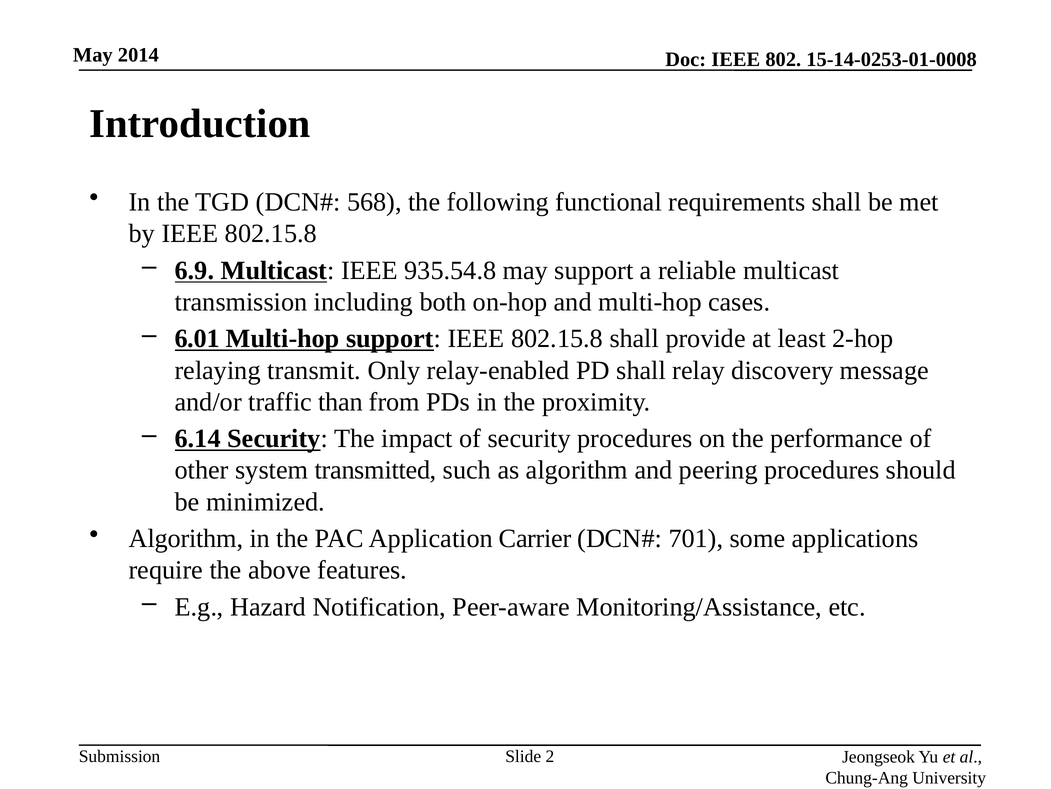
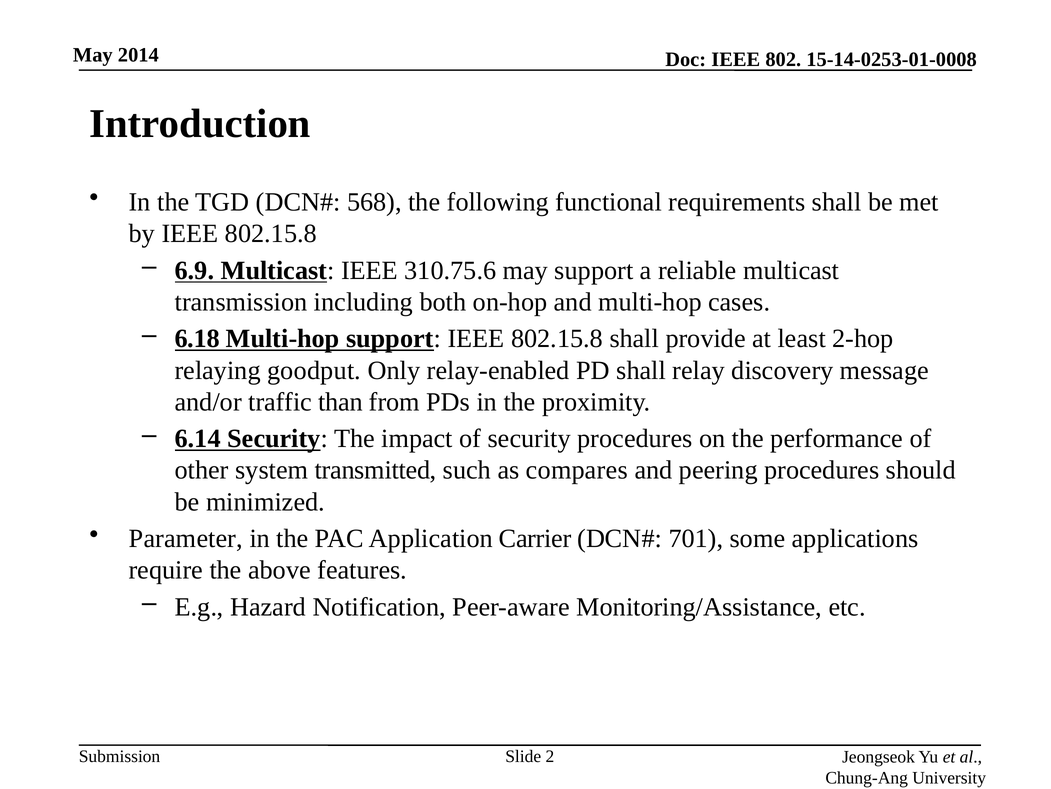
935.54.8: 935.54.8 -> 310.75.6 (450, 270)
6.01: 6.01 -> 6.18 (197, 338)
transmit: transmit -> goodput (314, 370)
as algorithm: algorithm -> compares (577, 470)
Algorithm: Algorithm -> Parameter (186, 538)
